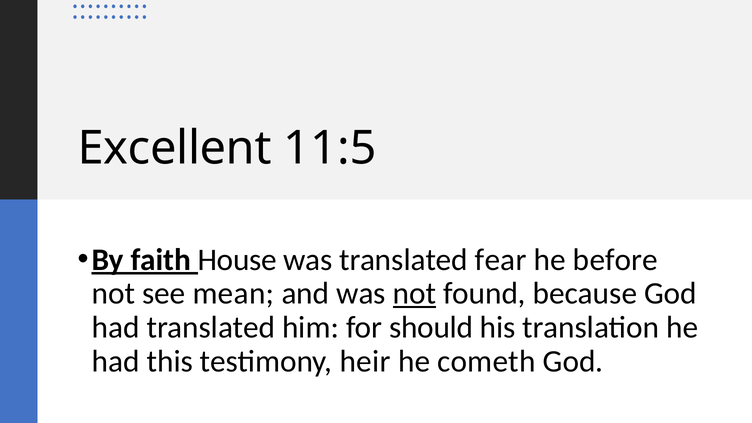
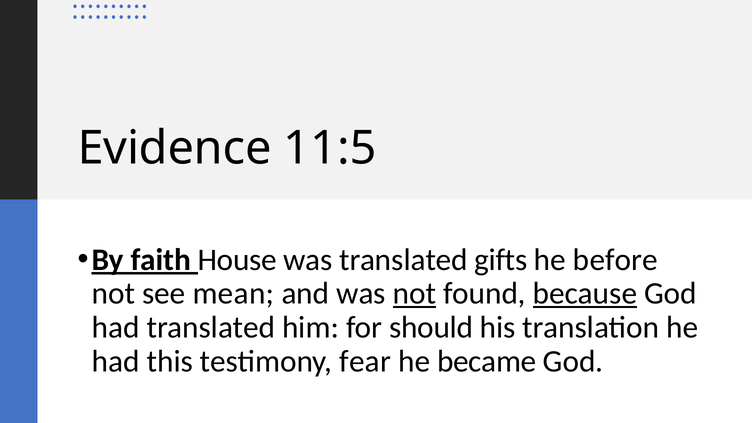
Excellent: Excellent -> Evidence (175, 148)
fear: fear -> gifts (501, 260)
because underline: none -> present (585, 294)
heir: heir -> fear (365, 361)
cometh: cometh -> became (487, 361)
